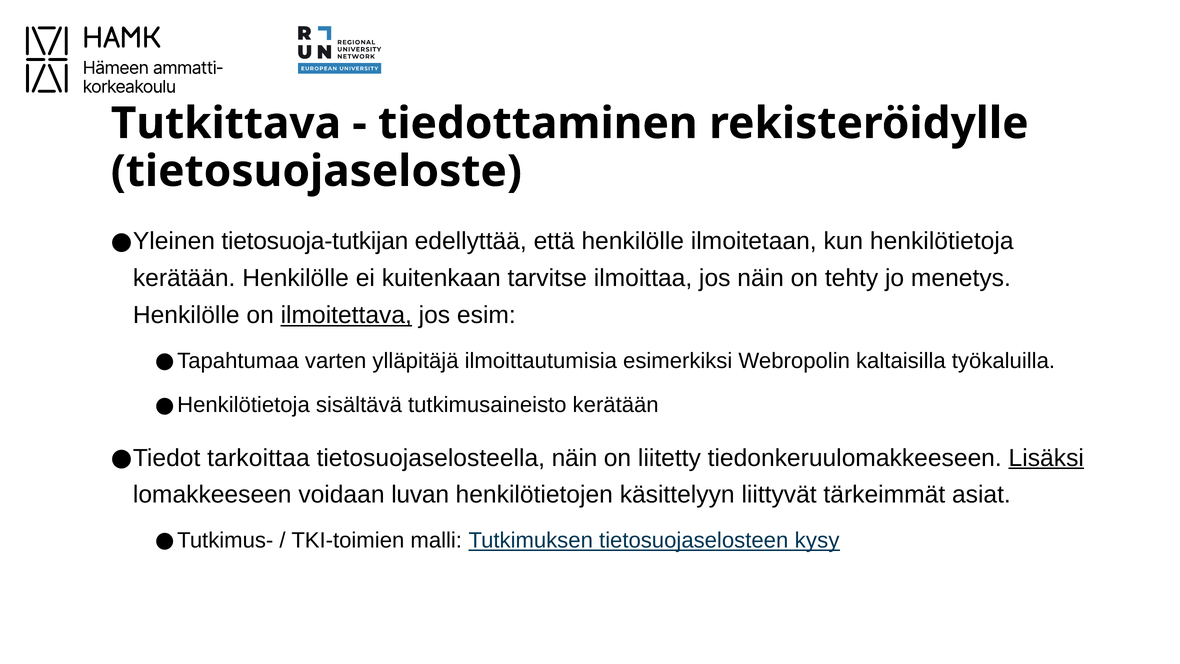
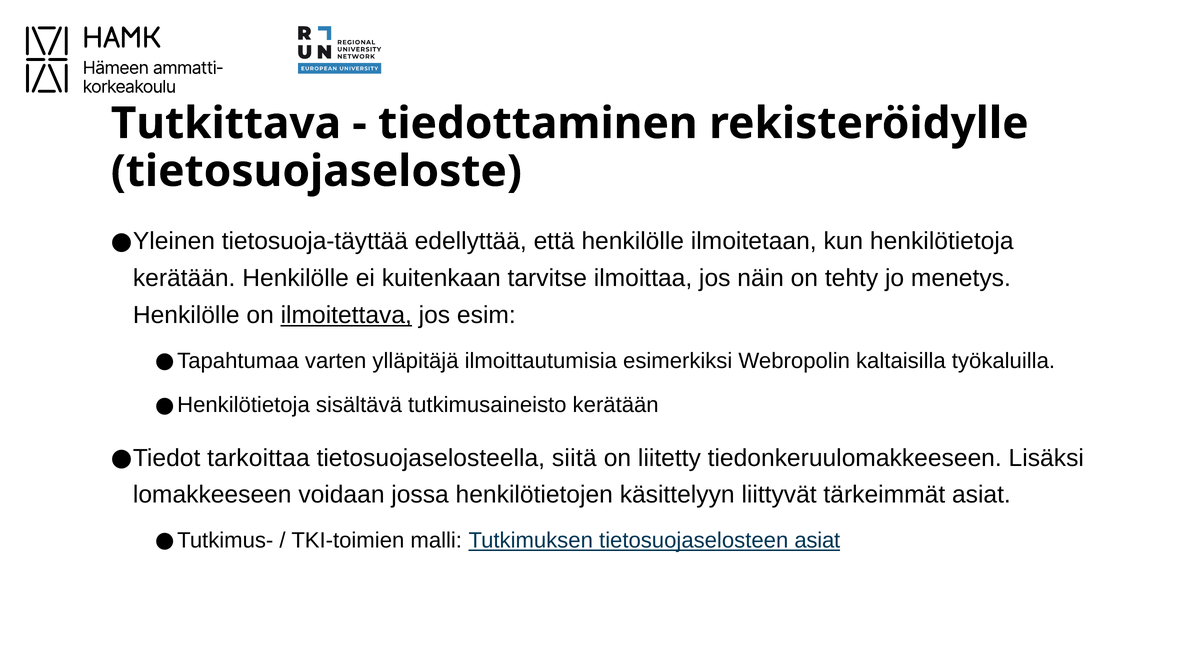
tietosuoja-tutkijan: tietosuoja-tutkijan -> tietosuoja-täyttää (315, 241)
tietosuojaselosteella näin: näin -> siitä (574, 458)
Lisäksi underline: present -> none (1046, 458)
luvan: luvan -> jossa (420, 495)
tietosuojaselosteen kysy: kysy -> asiat (817, 540)
